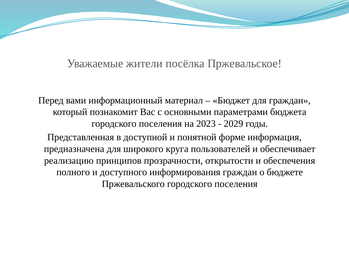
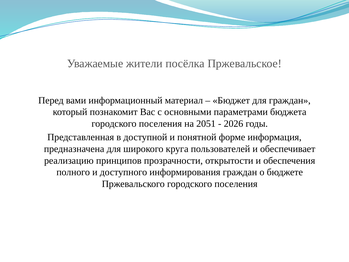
2023: 2023 -> 2051 (206, 124)
2029: 2029 -> 2026 (233, 124)
